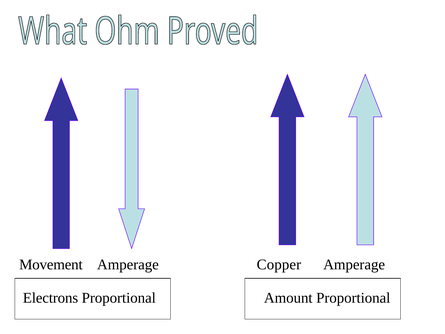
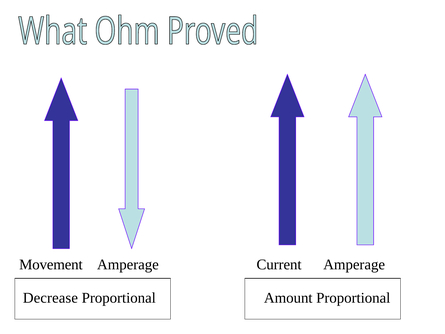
Copper: Copper -> Current (279, 264)
Electrons: Electrons -> Decrease (50, 298)
